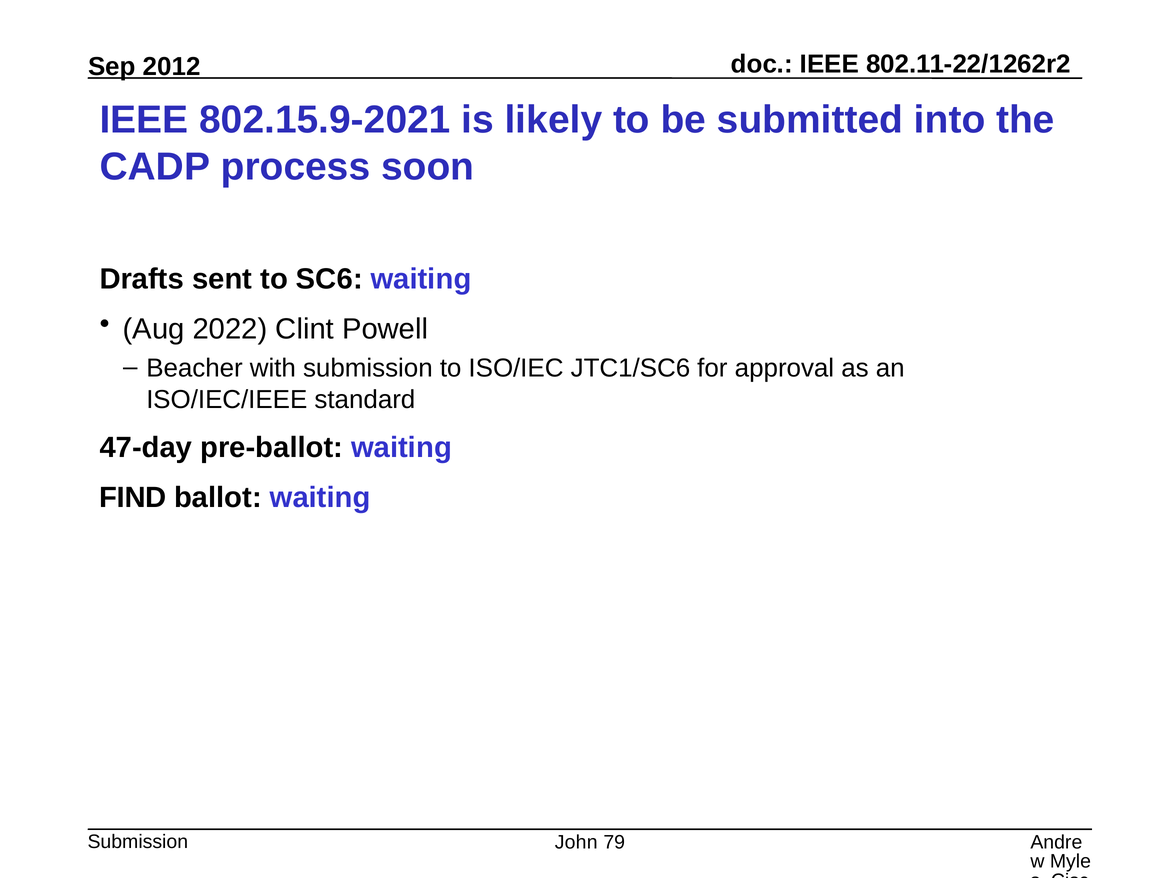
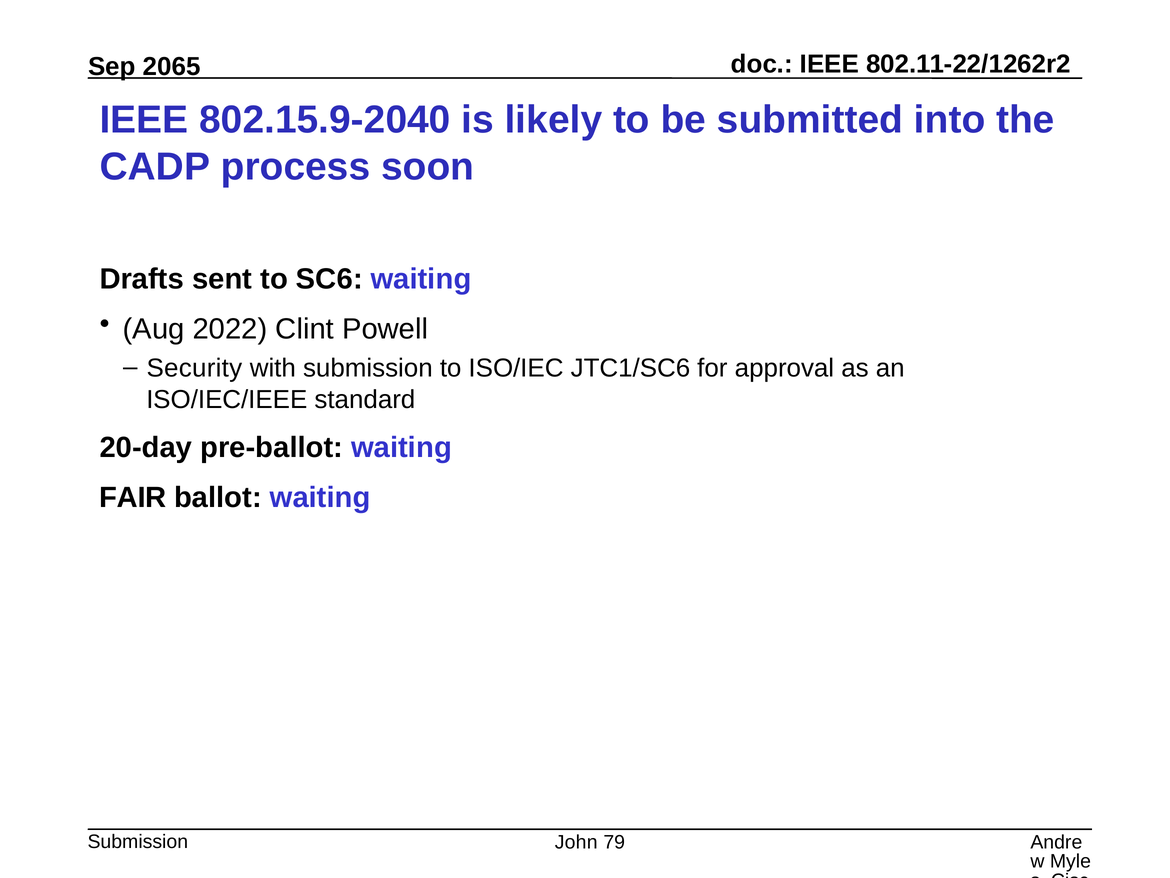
2012: 2012 -> 2065 (172, 66)
802.15.9-2021: 802.15.9-2021 -> 802.15.9-2040 (325, 120)
Beacher: Beacher -> Security (194, 368)
47-day: 47-day -> 20-day (146, 447)
FIND: FIND -> FAIR (133, 497)
